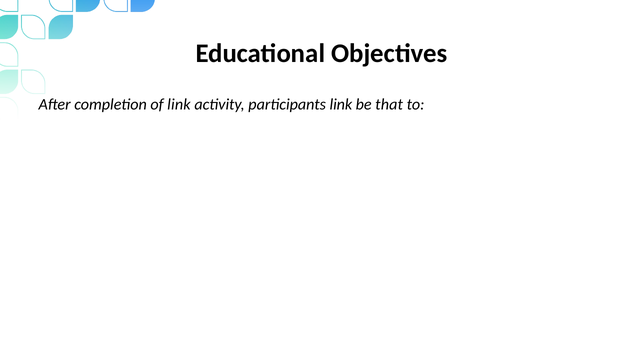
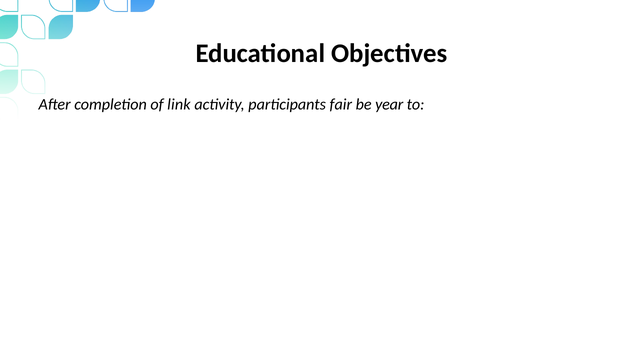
participants link: link -> fair (341, 104)
that: that -> year (389, 104)
